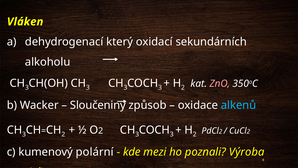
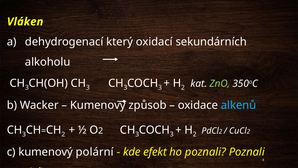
ZnO colour: pink -> light green (220, 83)
Sloučeniny: Sloučeniny -> Kumenový (98, 105)
mezi: mezi -> efekt (155, 152)
poznali Výroba: Výroba -> Poznali (247, 152)
